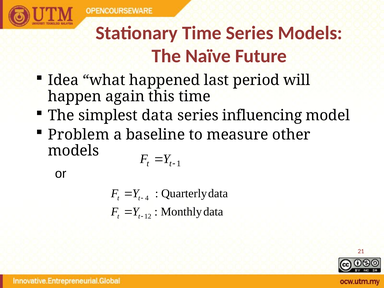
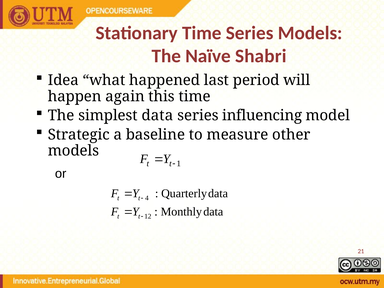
Future: Future -> Shabri (261, 56)
Problem: Problem -> Strategic (79, 135)
